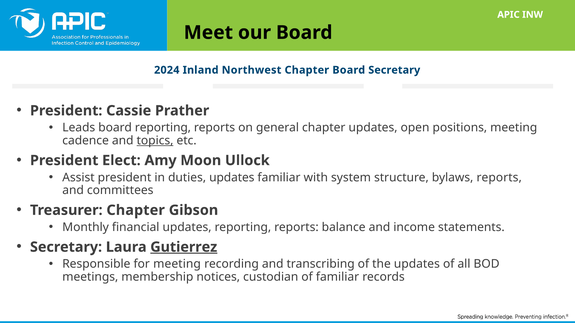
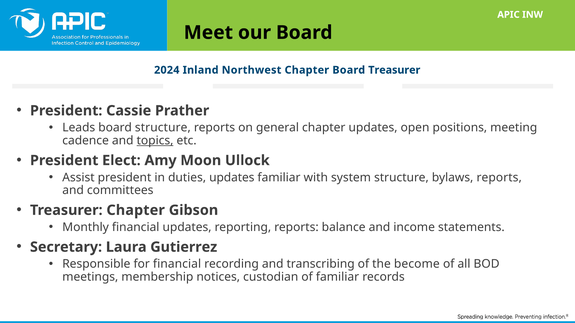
Board Secretary: Secretary -> Treasurer (394, 70)
board reporting: reporting -> structure (163, 128)
Gutierrez underline: present -> none (184, 247)
for meeting: meeting -> financial (177, 264)
the updates: updates -> become (417, 264)
